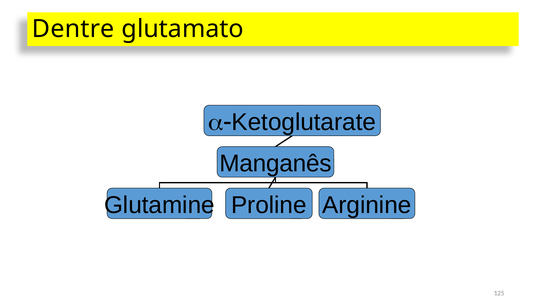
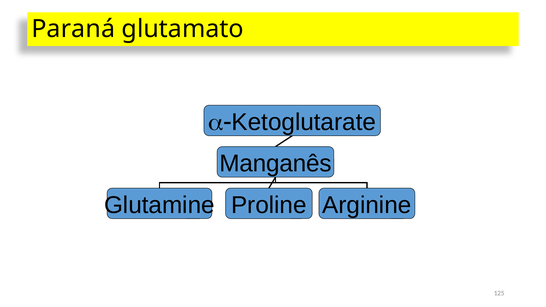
Dentre: Dentre -> Paraná (73, 29)
